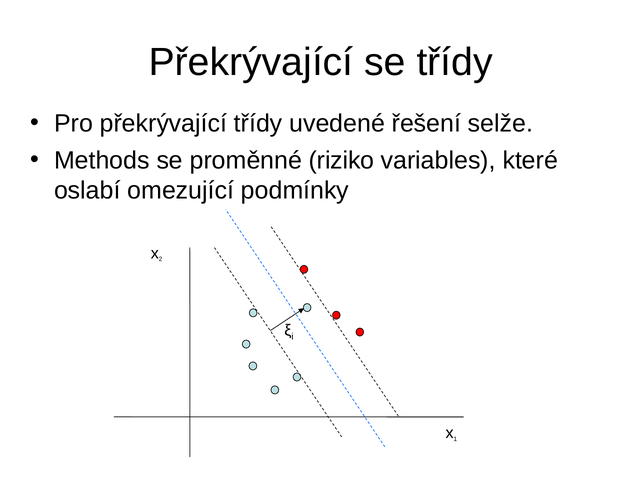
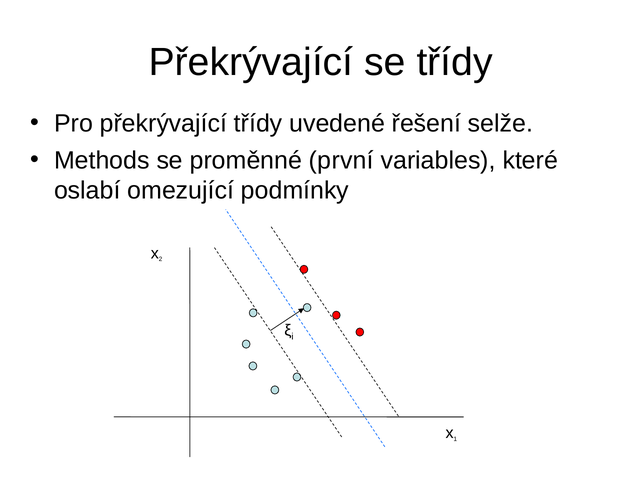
riziko: riziko -> první (341, 160)
